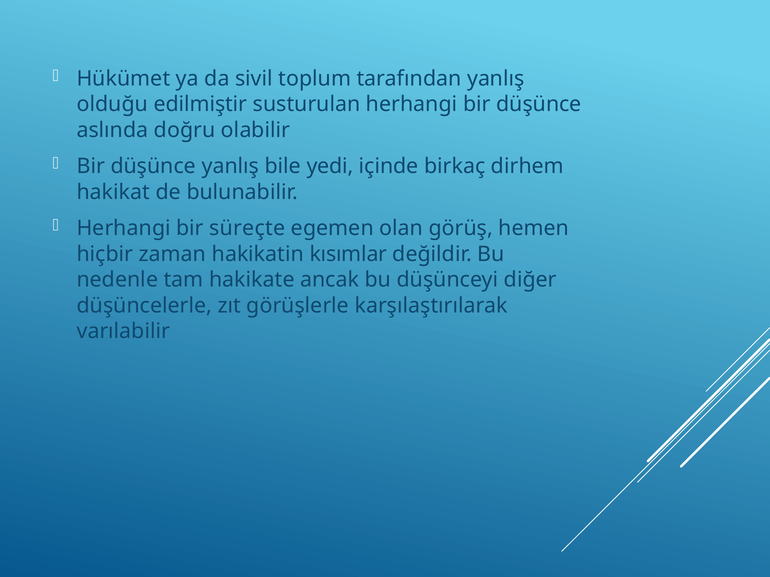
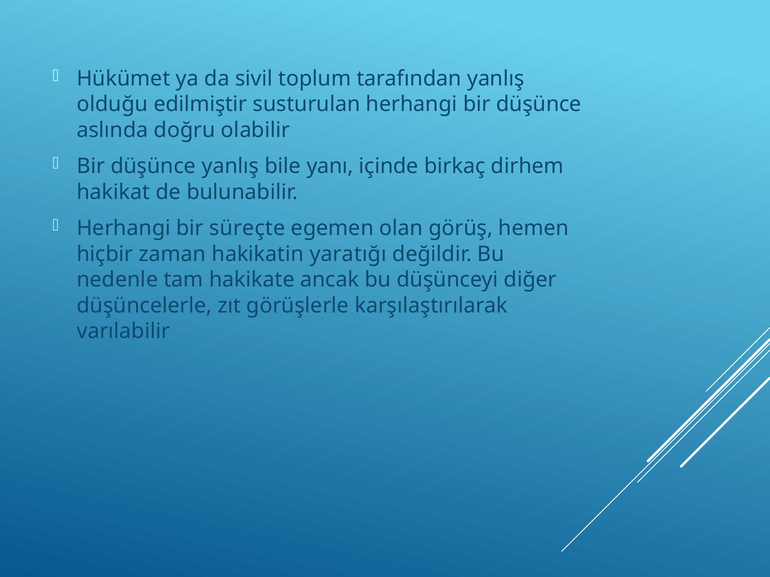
yedi: yedi -> yanı (330, 166)
kısımlar: kısımlar -> yaratığı (348, 254)
